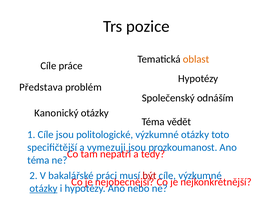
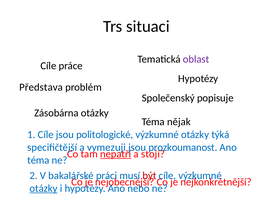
pozice: pozice -> situaci (148, 26)
oblast colour: orange -> purple (196, 59)
odnáším: odnáším -> popisuje (215, 98)
Kanonický: Kanonický -> Zásobárna (56, 113)
vědět: vědět -> nějak (179, 122)
toto: toto -> týká (220, 134)
nepatří underline: none -> present (116, 154)
tedy: tedy -> stojí (153, 154)
